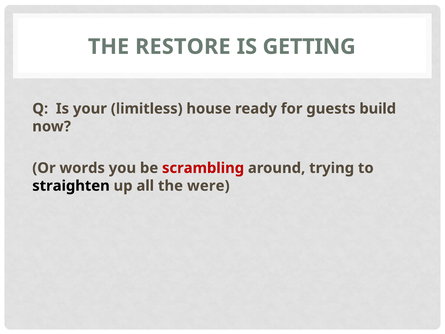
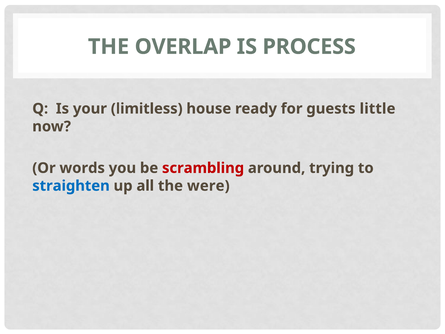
RESTORE: RESTORE -> OVERLAP (183, 47)
GETTING: GETTING -> PROCESS (309, 47)
build: build -> little (378, 109)
straighten colour: black -> blue (71, 186)
